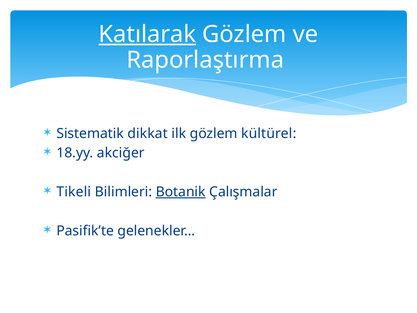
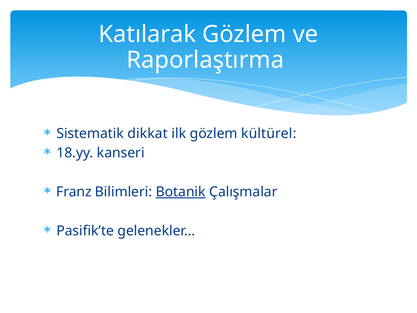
Katılarak underline: present -> none (147, 34)
akciğer: akciğer -> kanseri (121, 153)
Tikeli: Tikeli -> Franz (74, 192)
